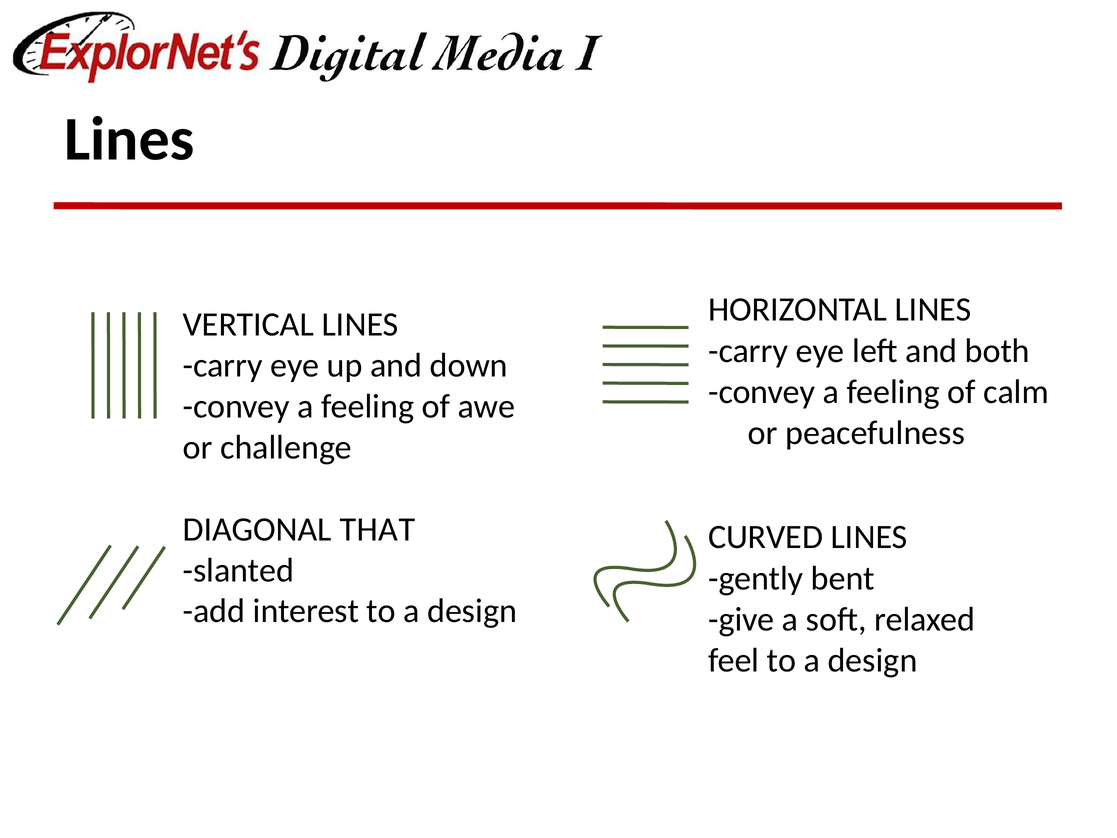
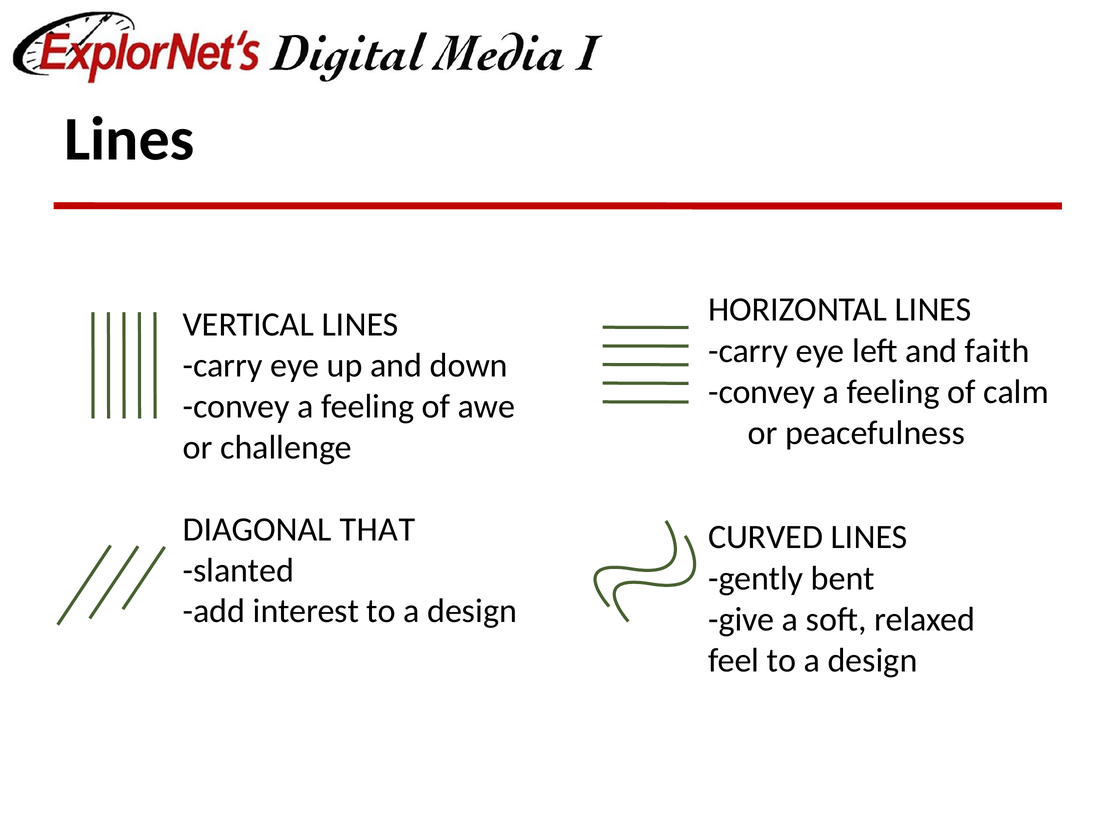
both: both -> faith (997, 351)
